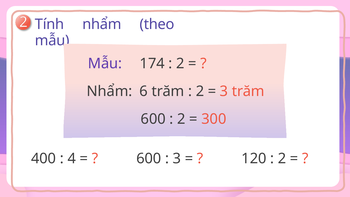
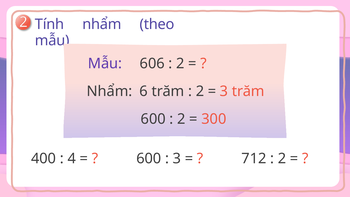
174: 174 -> 606 (152, 64)
120: 120 -> 712 (254, 158)
